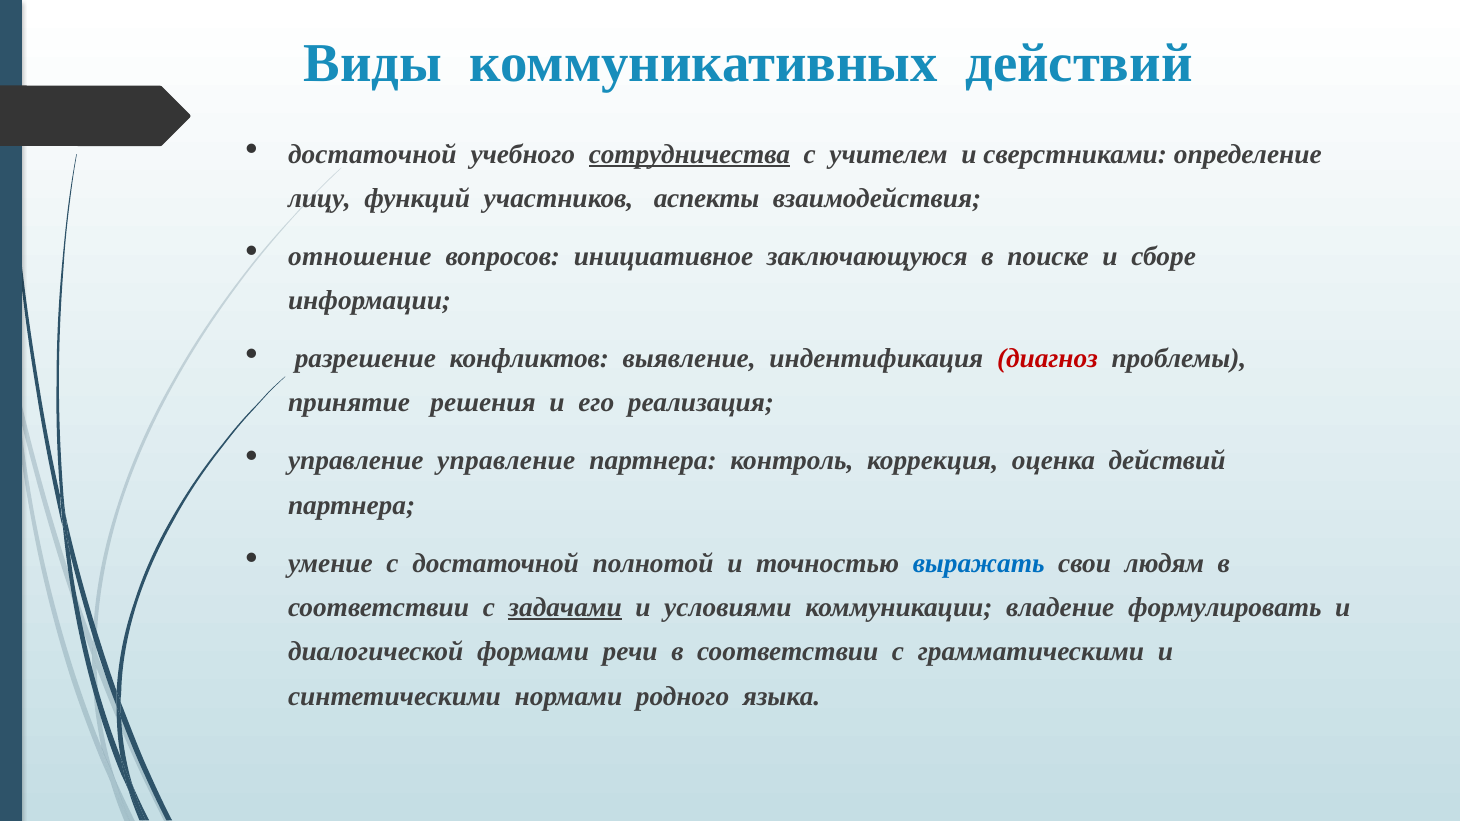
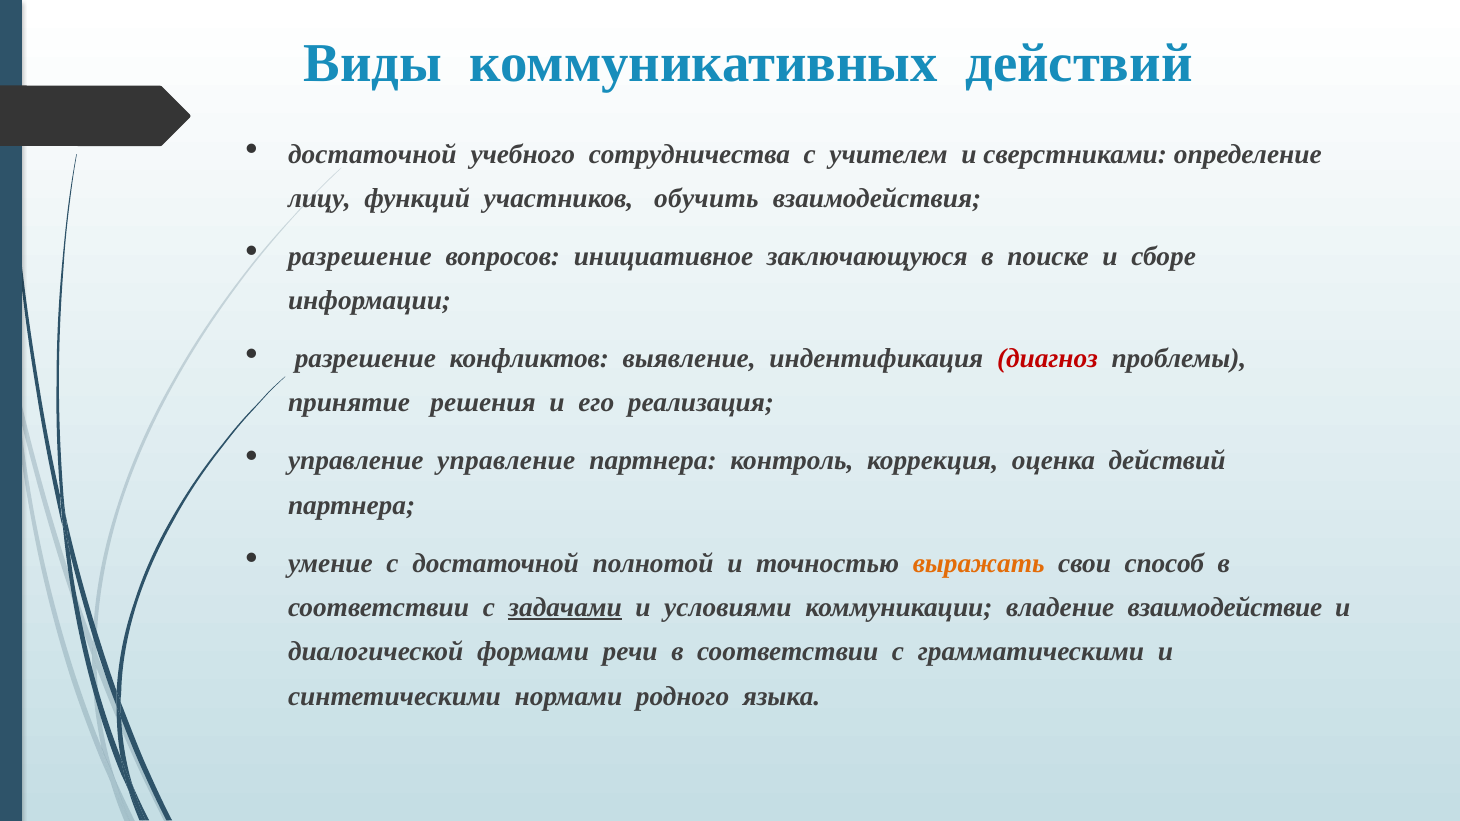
сотрудничества underline: present -> none (689, 154)
аспекты: аспекты -> обучить (706, 198)
отношение: отношение -> разрешение (360, 256)
выражать colour: blue -> orange (979, 563)
людям: людям -> способ (1164, 563)
формулировать: формулировать -> взаимодействие (1225, 608)
